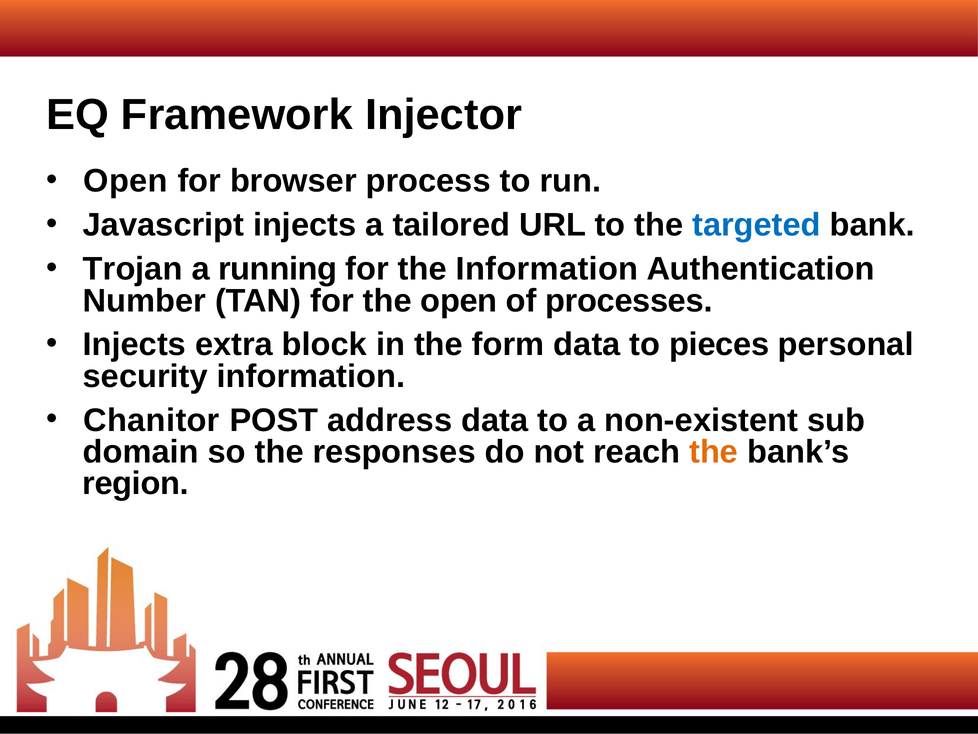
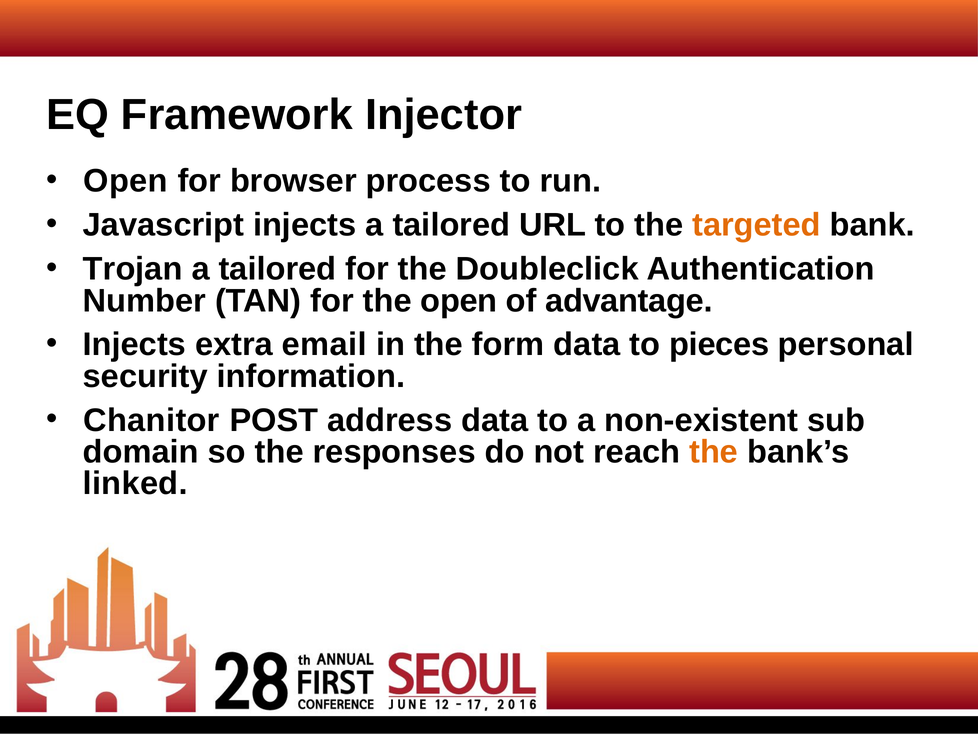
targeted colour: blue -> orange (757, 225)
running: running -> tailored (277, 269)
the Information: Information -> Doubleclick (547, 269)
processes: processes -> advantage (629, 301)
block: block -> email (324, 344)
region: region -> linked (135, 483)
